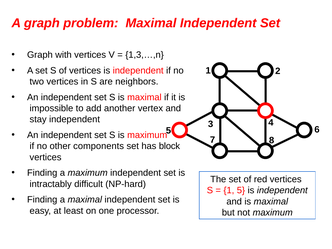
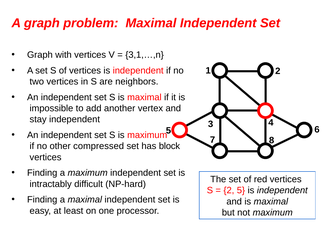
1,3,…,n: 1,3,…,n -> 3,1,…,n (145, 55)
components: components -> compressed (99, 146)
1: 1 -> 2 (229, 190)
